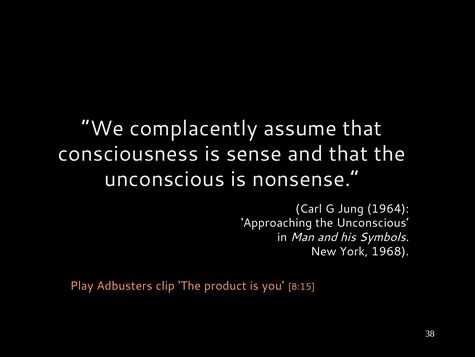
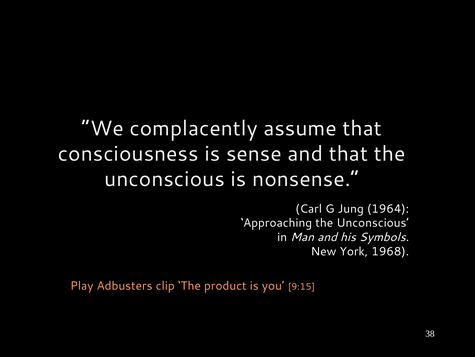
8:15: 8:15 -> 9:15 (301, 286)
